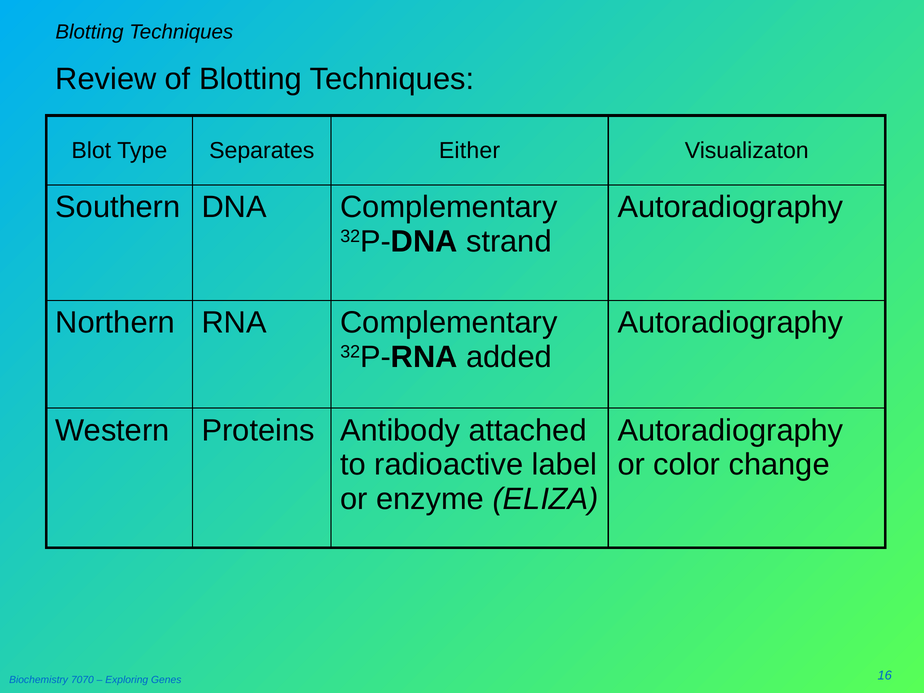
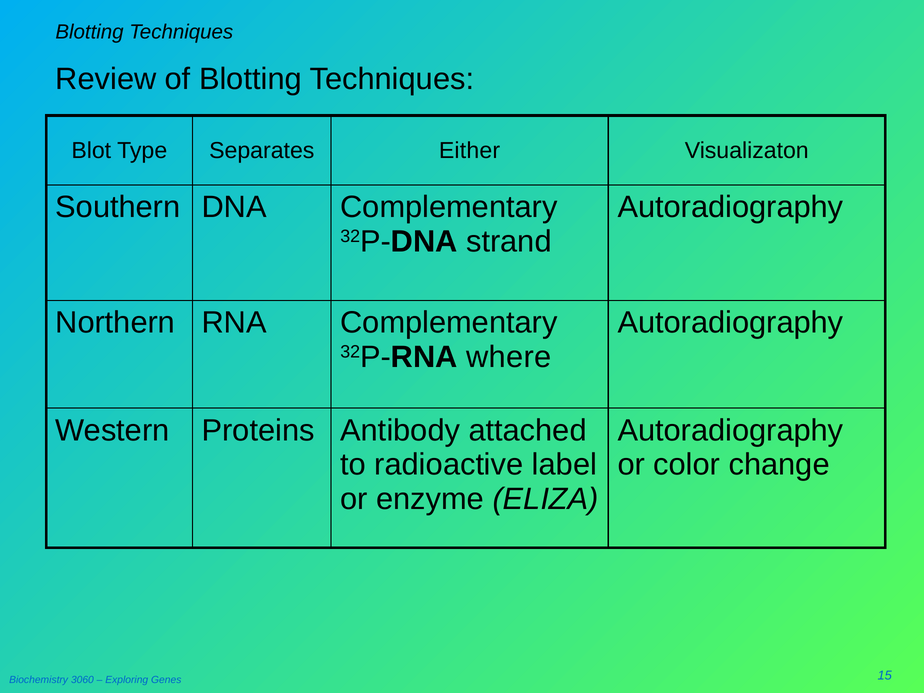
added: added -> where (509, 357)
7070: 7070 -> 3060 (82, 680)
16: 16 -> 15 (885, 675)
